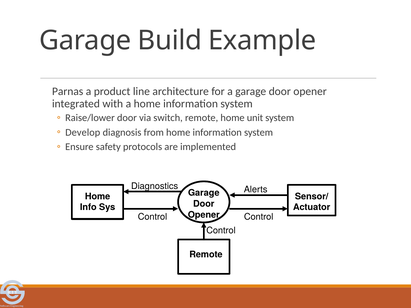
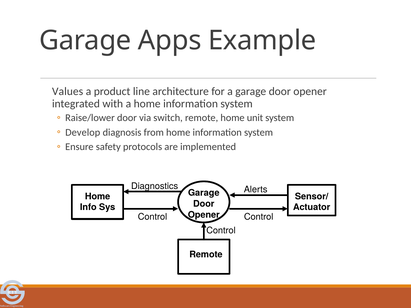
Build: Build -> Apps (170, 41)
Parnas: Parnas -> Values (68, 92)
